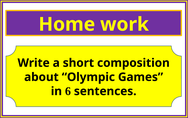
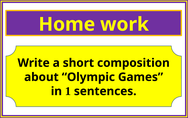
6: 6 -> 1 (68, 91)
